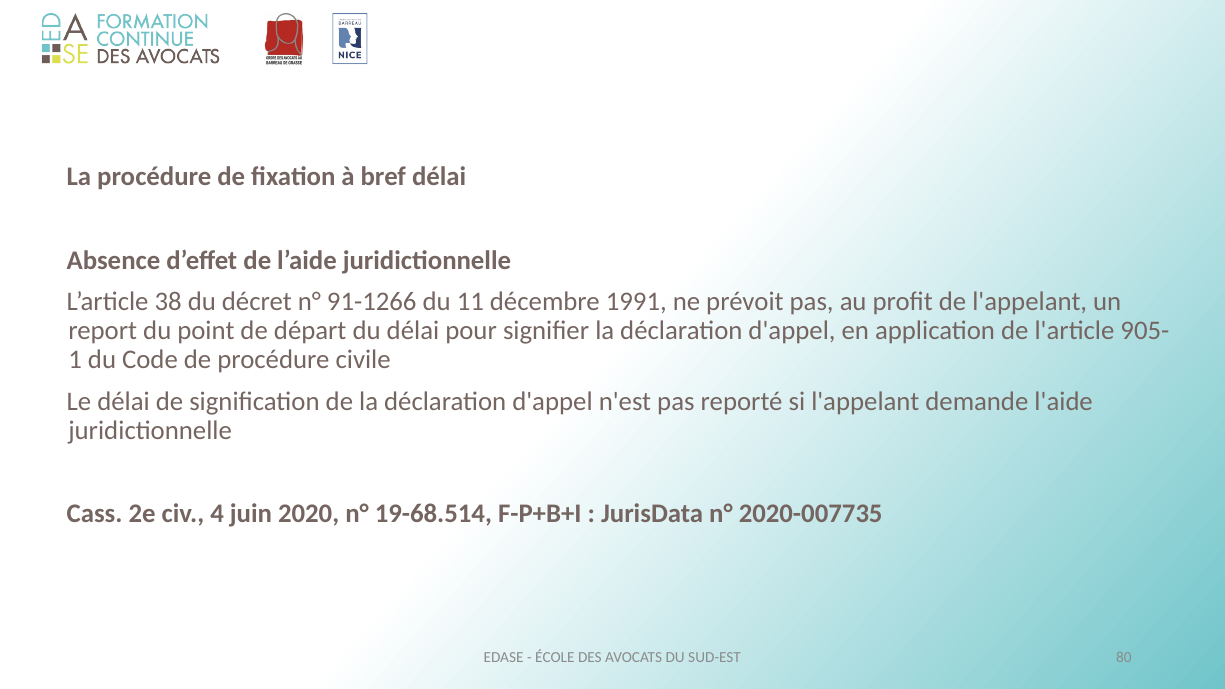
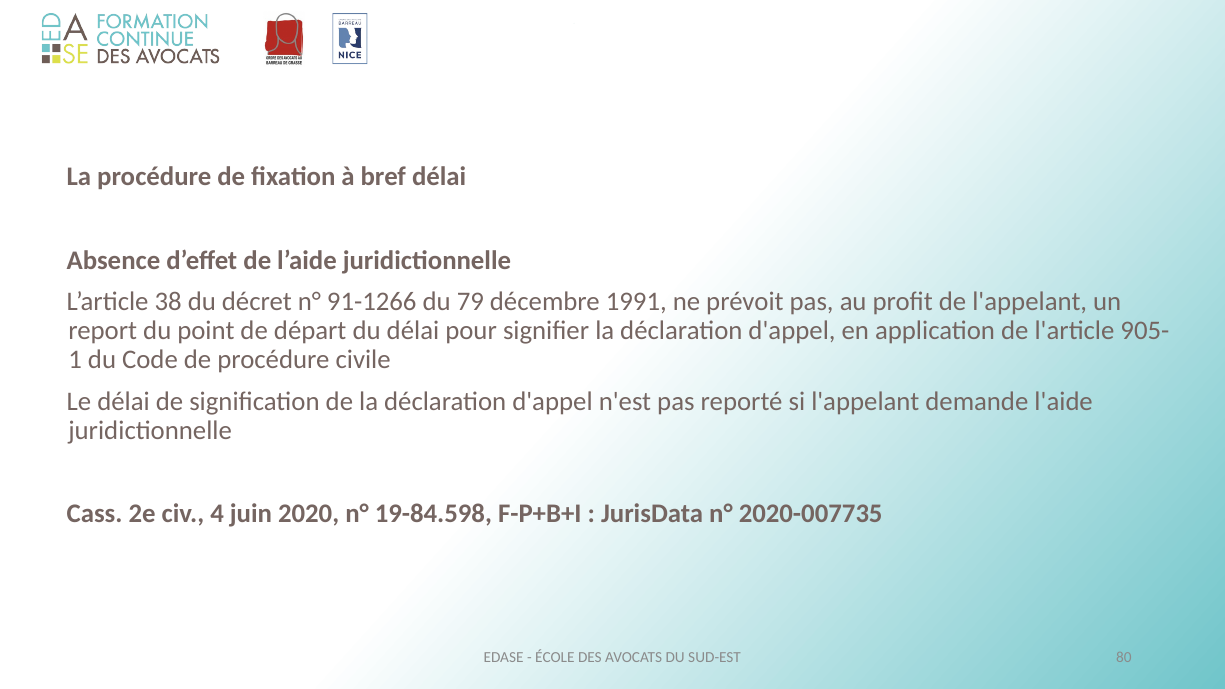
11: 11 -> 79 (470, 302)
19-68.514: 19-68.514 -> 19-84.598 (433, 514)
